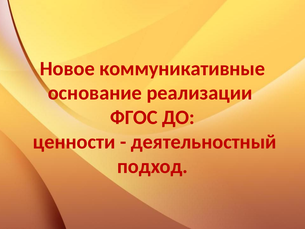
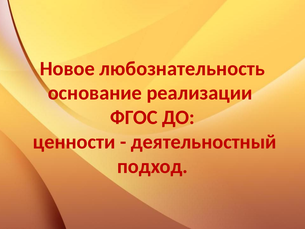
коммуникативные: коммуникативные -> любознательность (182, 69)
